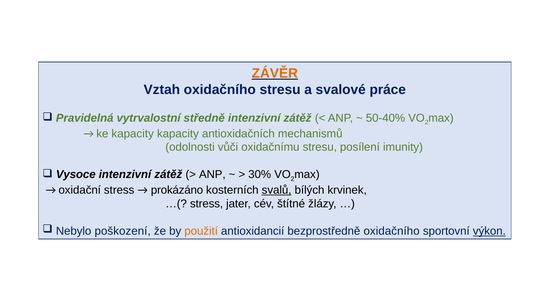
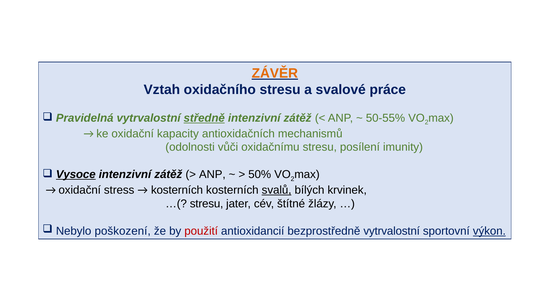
středně underline: none -> present (204, 118)
50-40%: 50-40% -> 50-55% (385, 118)
ke kapacity: kapacity -> oxidační (133, 134)
Vysoce underline: none -> present (76, 175)
30%: 30% -> 50% (260, 175)
prokázáno: prokázáno -> kosterních (177, 190)
stress: stress -> stresu (207, 204)
použití colour: orange -> red (201, 231)
bezprostředně oxidačního: oxidačního -> vytrvalostní (392, 231)
